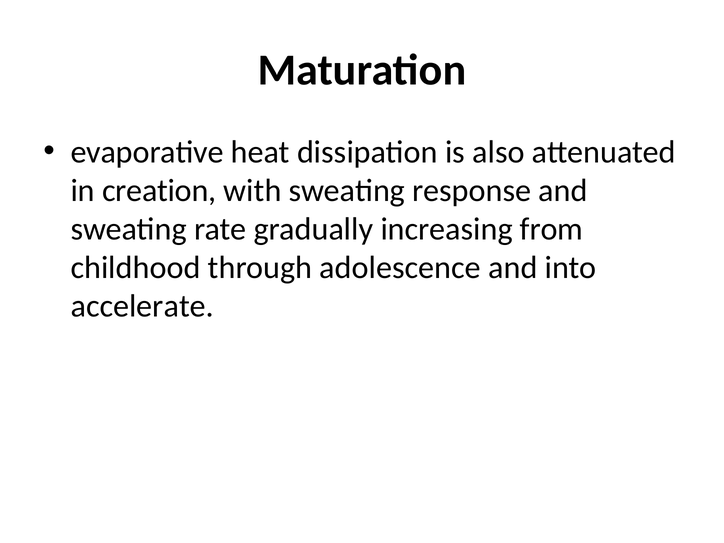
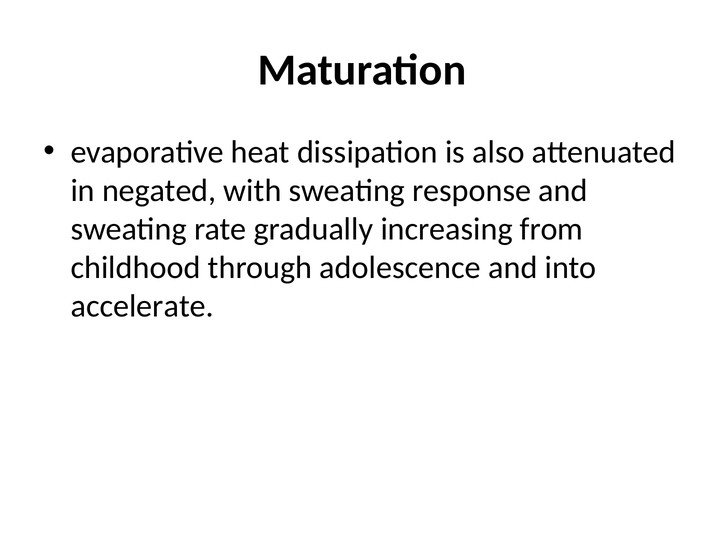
creation: creation -> negated (159, 191)
